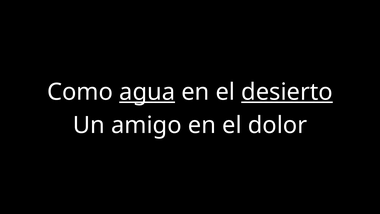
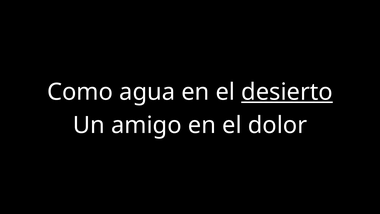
agua underline: present -> none (147, 92)
